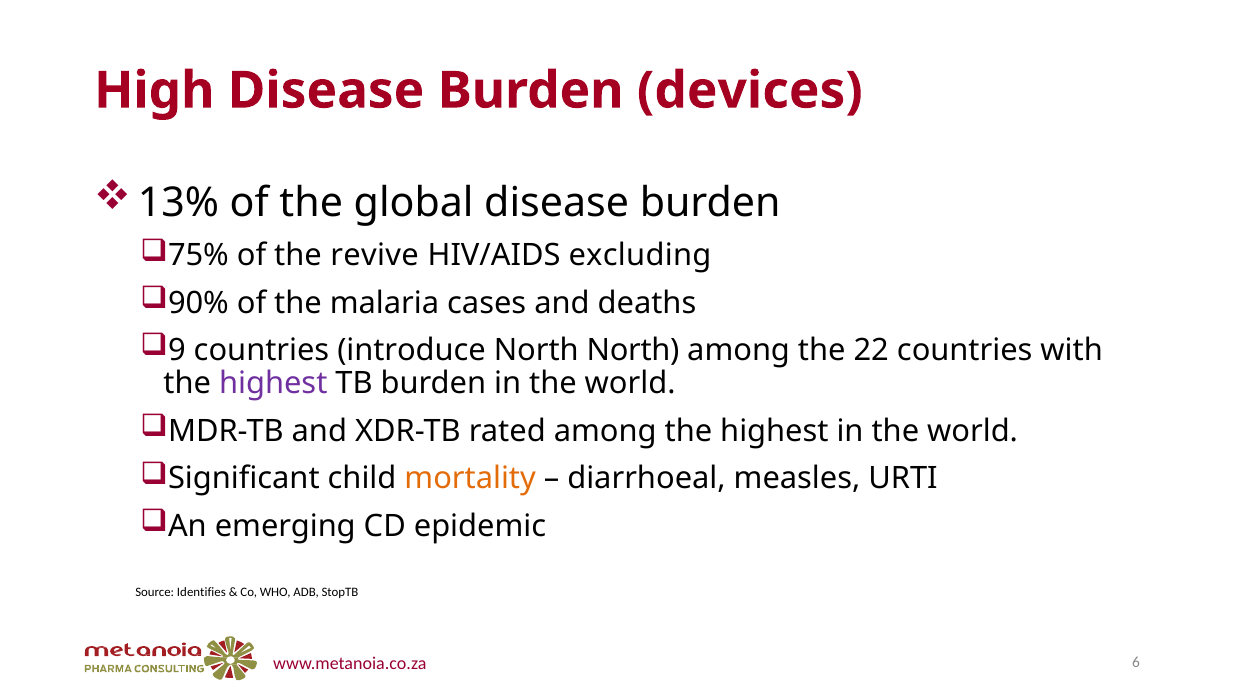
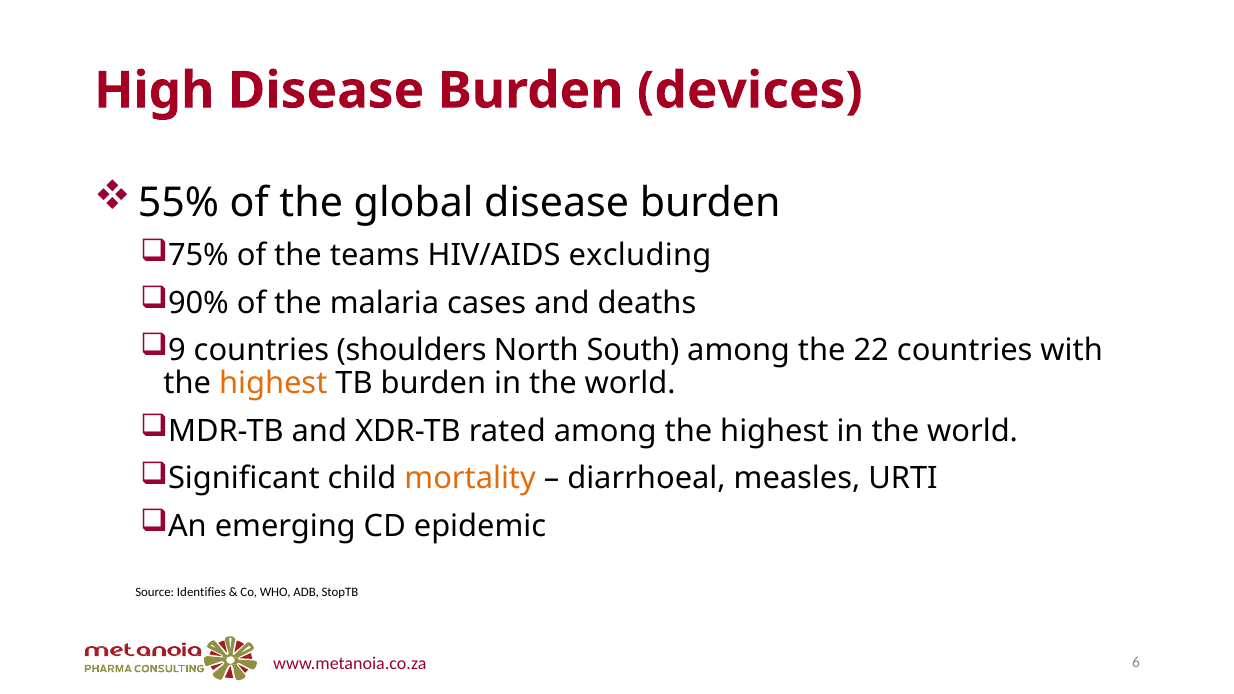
13%: 13% -> 55% (178, 203)
revive: revive -> teams (375, 255)
introduce: introduce -> shoulders (412, 350)
North North: North -> South (633, 350)
highest colour: purple -> orange (273, 384)
